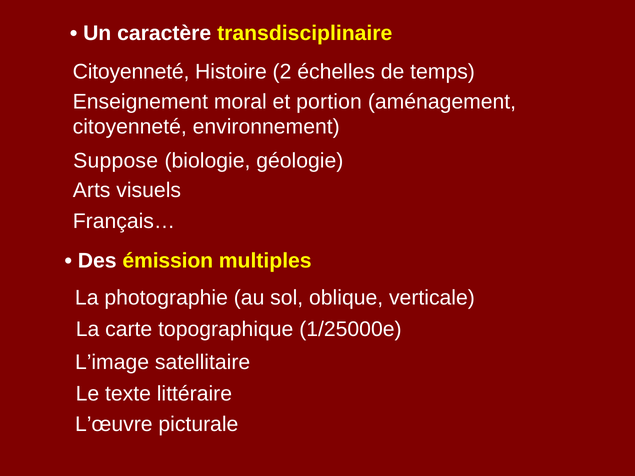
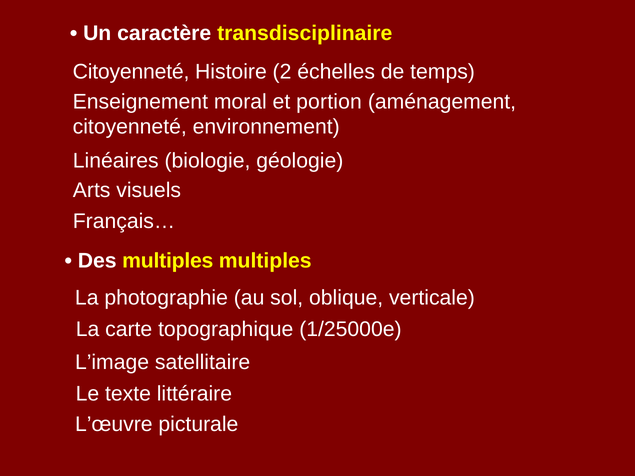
Suppose: Suppose -> Linéaires (116, 161)
Des émission: émission -> multiples (168, 261)
